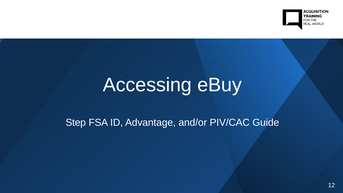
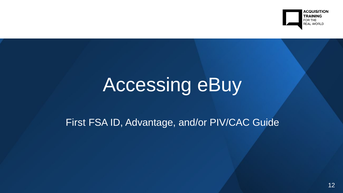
Step: Step -> First (76, 122)
